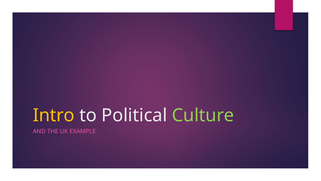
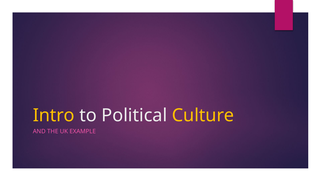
Culture colour: light green -> yellow (203, 115)
